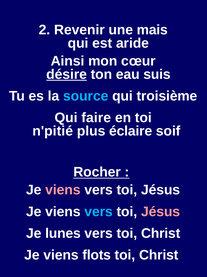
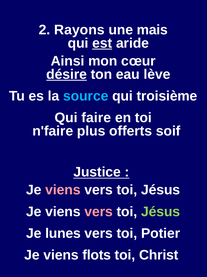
Revenir: Revenir -> Rayons (79, 30)
est underline: none -> present (102, 43)
suis: suis -> lève (157, 74)
n'pitié: n'pitié -> n'faire (53, 130)
éclaire: éclaire -> offerts (131, 130)
Rocher: Rocher -> Justice (97, 171)
vers colour: light blue -> pink (99, 211)
Jésus colour: pink -> light green (161, 211)
vers toi Christ: Christ -> Potier (161, 232)
